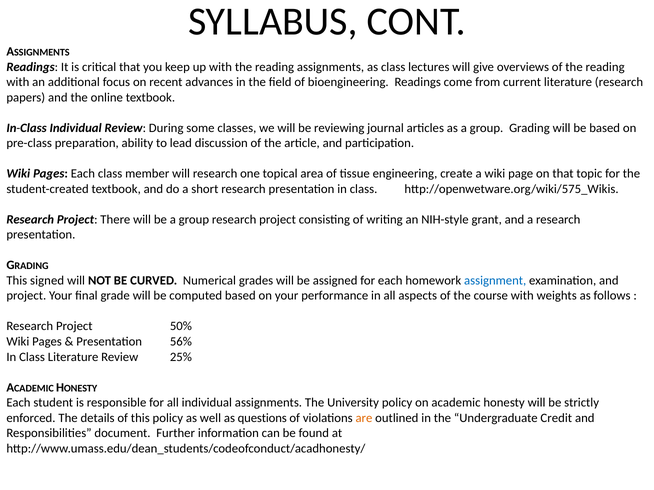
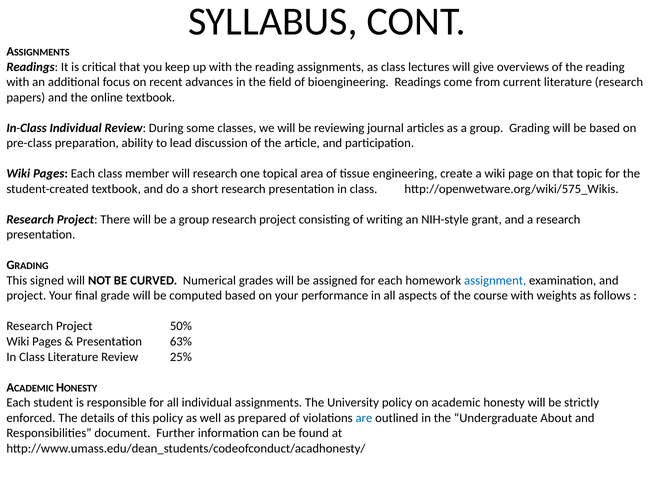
56%: 56% -> 63% (181, 342)
questions: questions -> prepared (262, 418)
are colour: orange -> blue (364, 418)
Credit: Credit -> About (556, 418)
